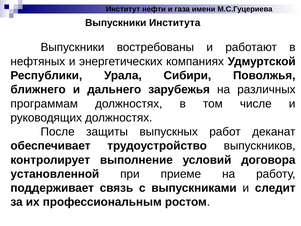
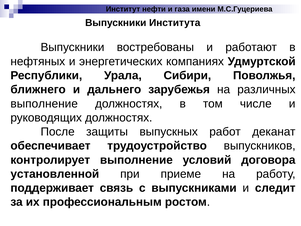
программам: программам -> выполнение (44, 104)
